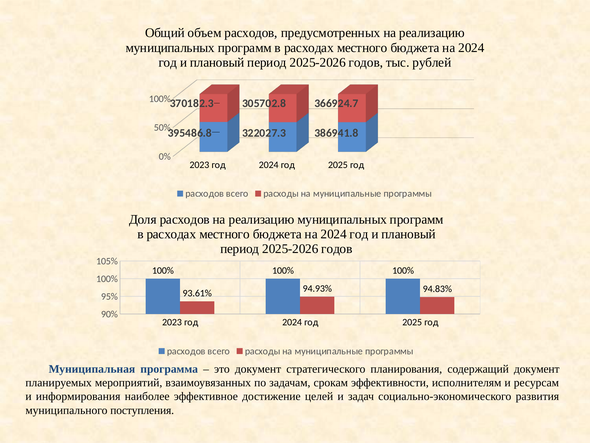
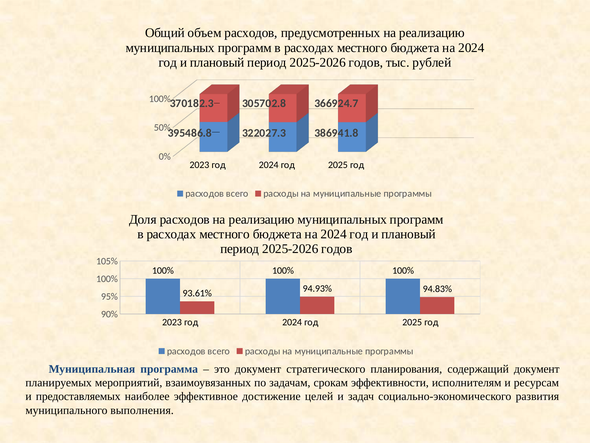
информирования: информирования -> предоставляемых (78, 396)
поступления: поступления -> выполнения (142, 410)
